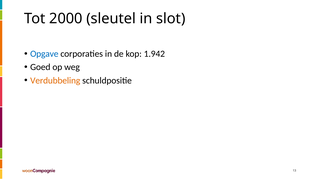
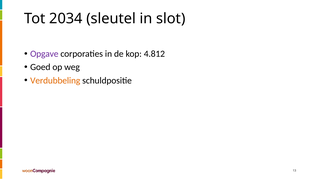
2000: 2000 -> 2034 (66, 18)
Opgave colour: blue -> purple (44, 54)
1.942: 1.942 -> 4.812 (154, 54)
